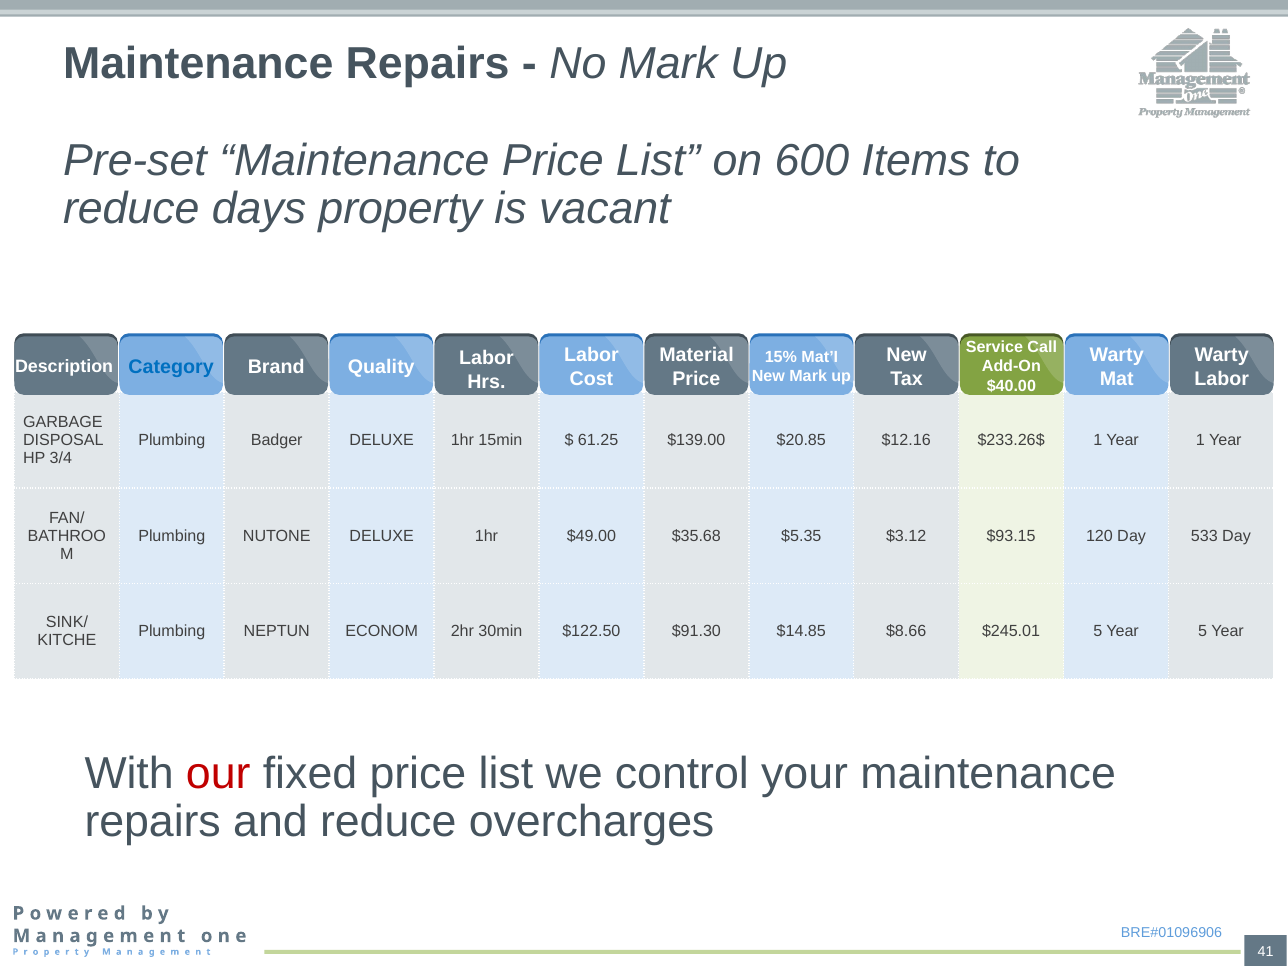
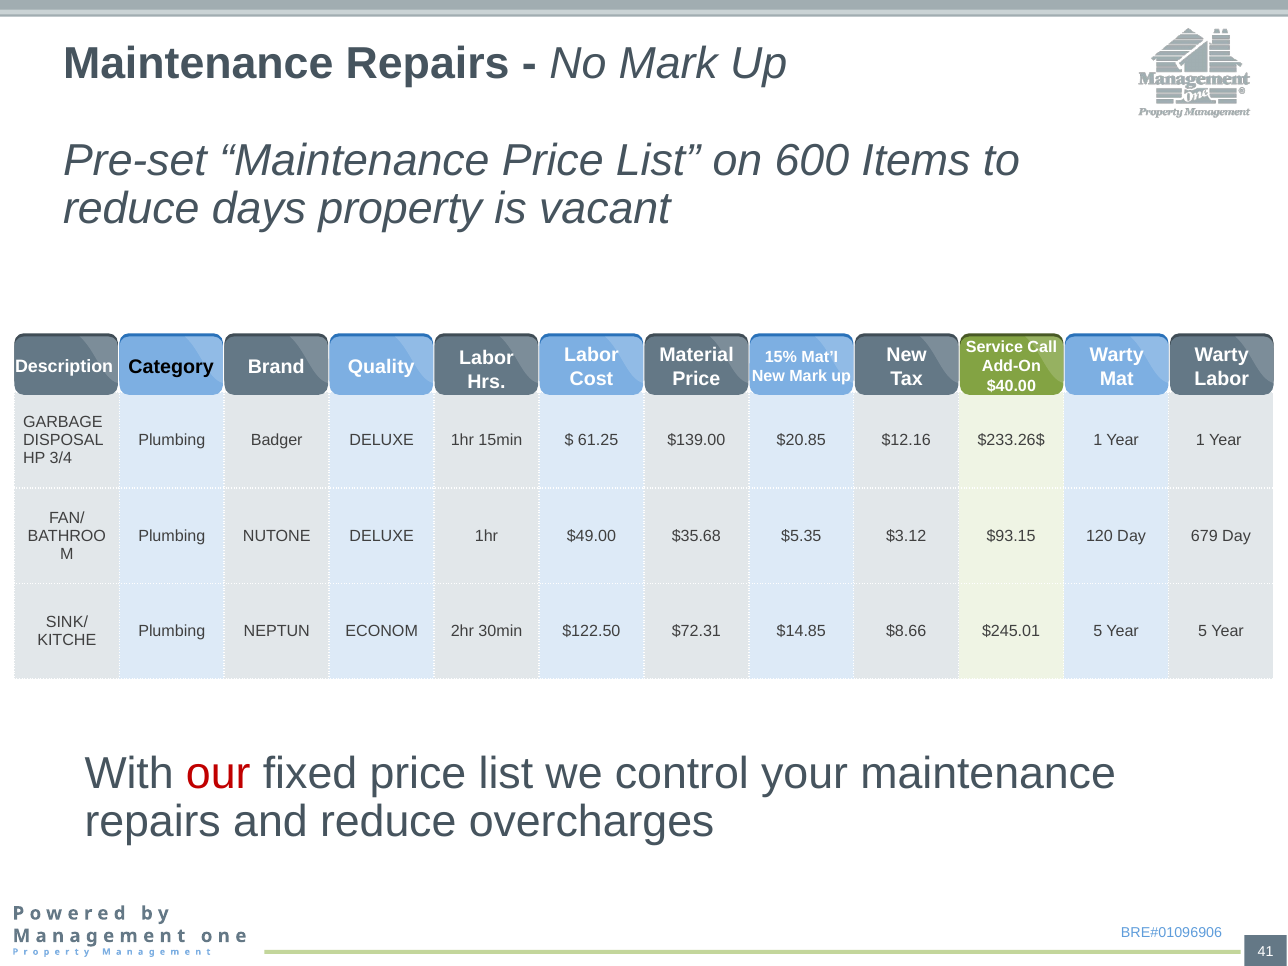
Category colour: blue -> black (171, 367)
533: 533 -> 679 (1204, 536)
$91.30: $91.30 -> $72.31 (696, 631)
